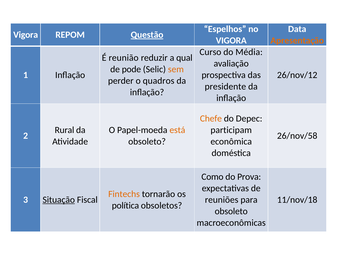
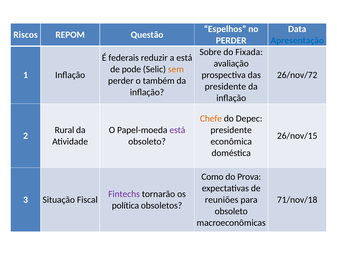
Vigora: Vigora -> Riscos (26, 35)
Questão underline: present -> none (147, 35)
VIGORA: VIGORA -> PERDER (231, 41)
Apresentação colour: orange -> blue (297, 41)
Curso: Curso -> Sobre (210, 52)
Média: Média -> Fixada (249, 52)
reunião: reunião -> federais (124, 58)
a qual: qual -> está (184, 58)
26/nov/12: 26/nov/12 -> 26/nov/72 (297, 75)
quadros: quadros -> também (159, 81)
está colour: orange -> purple (177, 130)
participam: participam -> presidente (231, 130)
26/nov/58: 26/nov/58 -> 26/nov/15 (297, 136)
Fintechs colour: orange -> purple (124, 194)
Situação underline: present -> none (59, 200)
11/nov/18: 11/nov/18 -> 71/nov/18 (297, 200)
